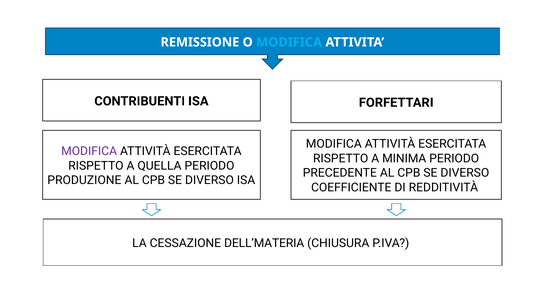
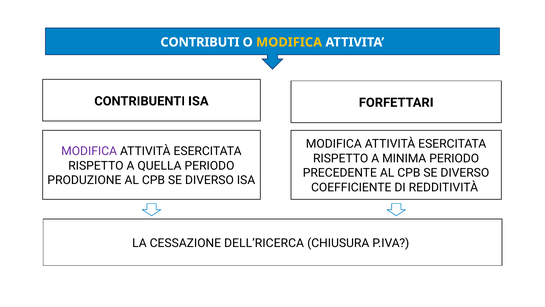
REMISSIONE: REMISSIONE -> CONTRIBUTI (200, 42)
MODIFICA colour: light blue -> yellow (289, 42)
DELL’MATERIA: DELL’MATERIA -> DELL’RICERCA (264, 243)
